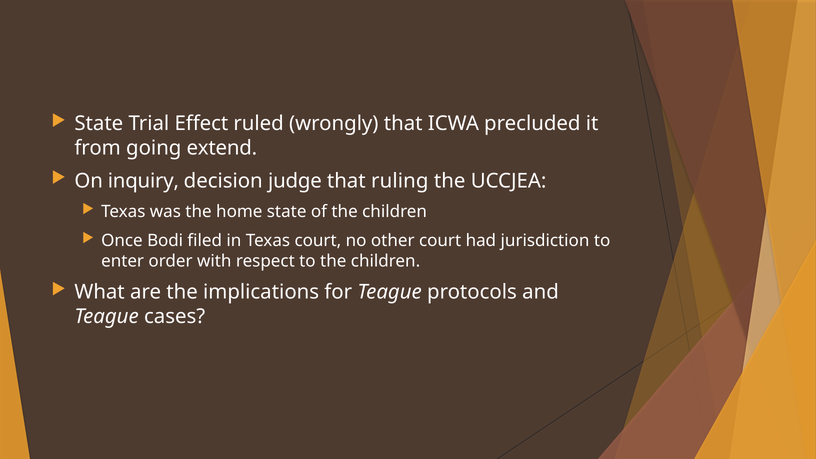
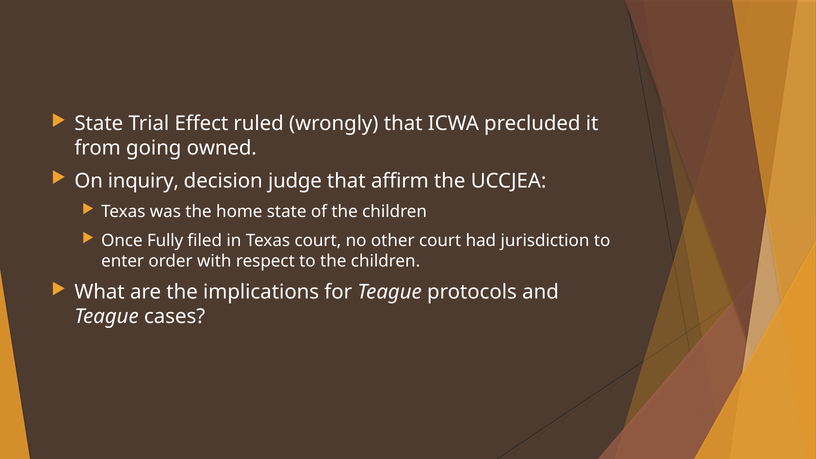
extend: extend -> owned (222, 148)
ruling: ruling -> affirm (400, 181)
Bodi: Bodi -> Fully (165, 241)
